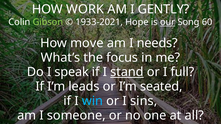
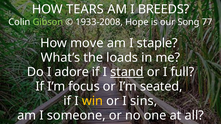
WORK: WORK -> TEARS (85, 9)
GENTLY: GENTLY -> BREEDS (164, 9)
1933-2021: 1933-2021 -> 1933-2008 (99, 22)
our underline: present -> none (168, 22)
60: 60 -> 77 (207, 22)
needs: needs -> staple (157, 43)
focus: focus -> loads (122, 58)
speak: speak -> adore (72, 72)
leads: leads -> focus (84, 87)
win colour: light blue -> yellow (92, 101)
